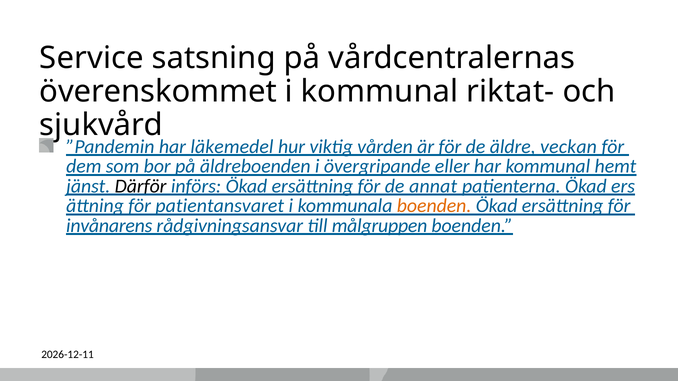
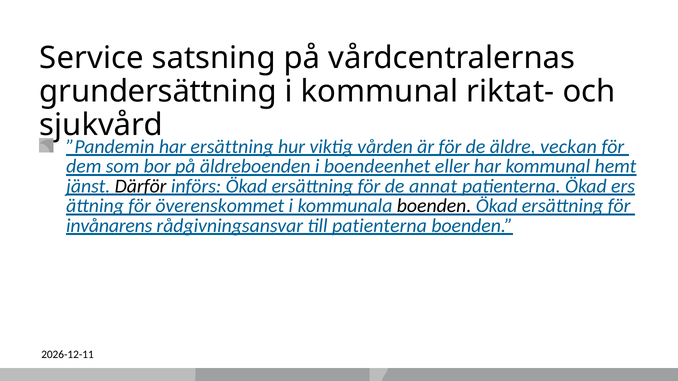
överenskommet: överenskommet -> grundersättning (158, 92)
har läkemedel: läkemedel -> ersättning (232, 147)
övergripande: övergripande -> boendeenhet (377, 167)
patientansvaret: patientansvaret -> överenskommet (220, 206)
boenden colour: orange -> black (434, 206)
till målgruppen: målgruppen -> patienterna (379, 226)
